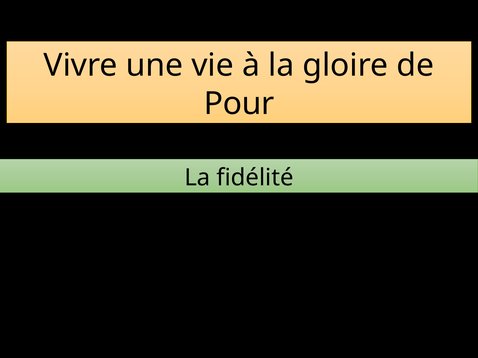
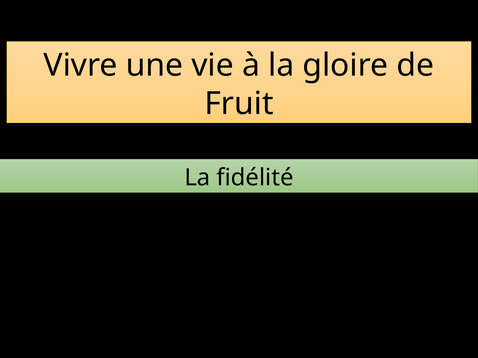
Pour: Pour -> Fruit (239, 104)
